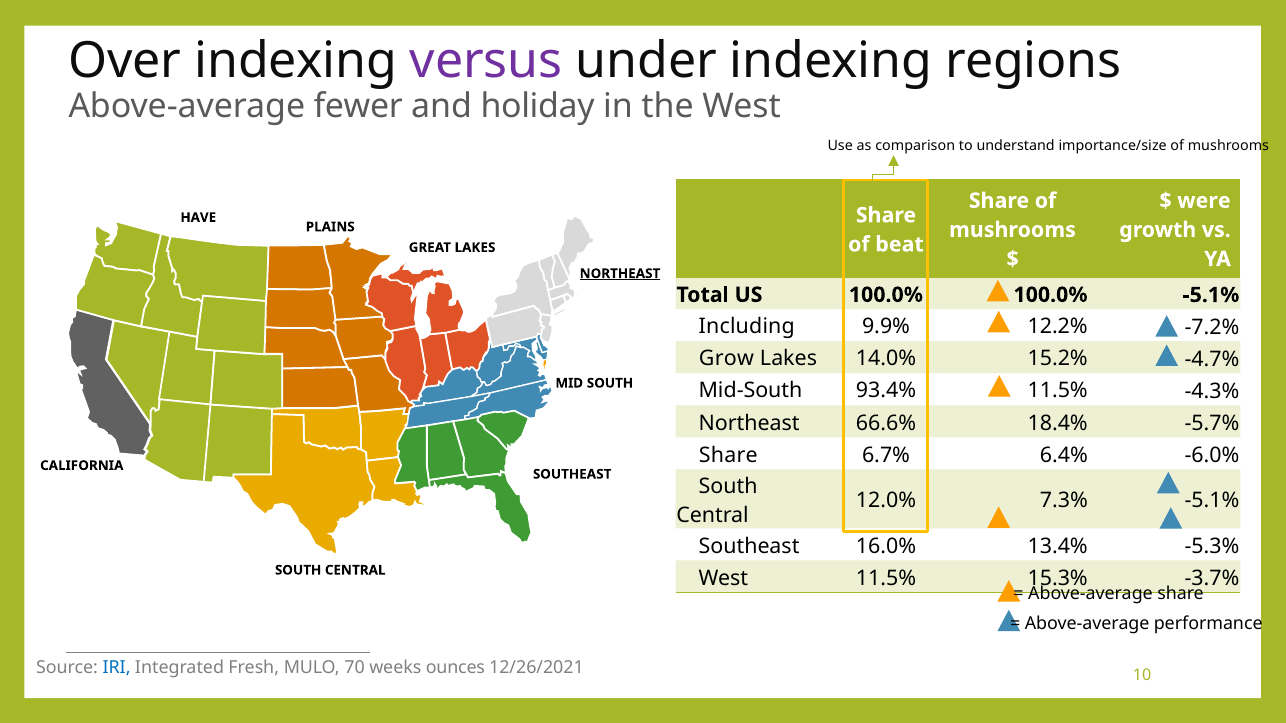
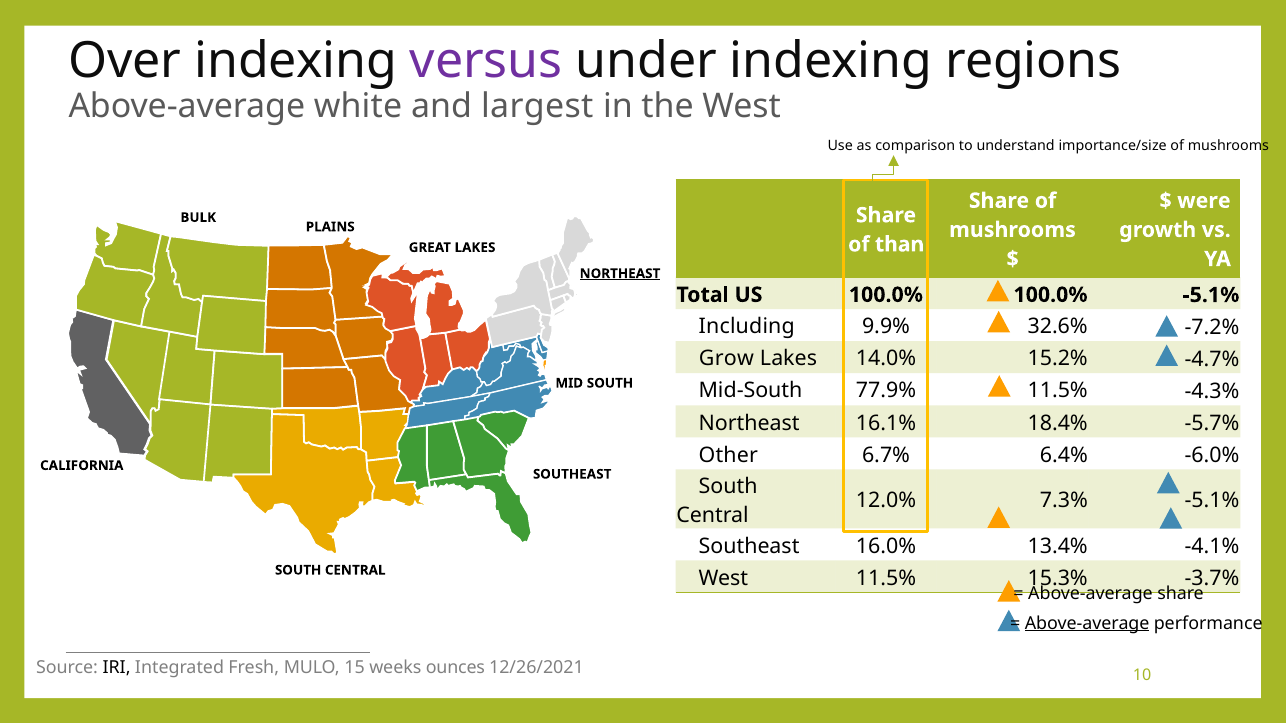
fewer: fewer -> white (358, 106)
holiday: holiday -> largest (537, 106)
HAVE: HAVE -> BULK (198, 218)
beat: beat -> than (900, 245)
12.2%: 12.2% -> 32.6% (1058, 327)
93.4%: 93.4% -> 77.9% (886, 391)
66.6%: 66.6% -> 16.1% (886, 423)
Share: Share -> Other (728, 455)
-5.3%: -5.3% -> -4.1% (1212, 547)
Above-average underline: none -> present (1087, 624)
IRI colour: blue -> black (117, 668)
70: 70 -> 15 (355, 668)
